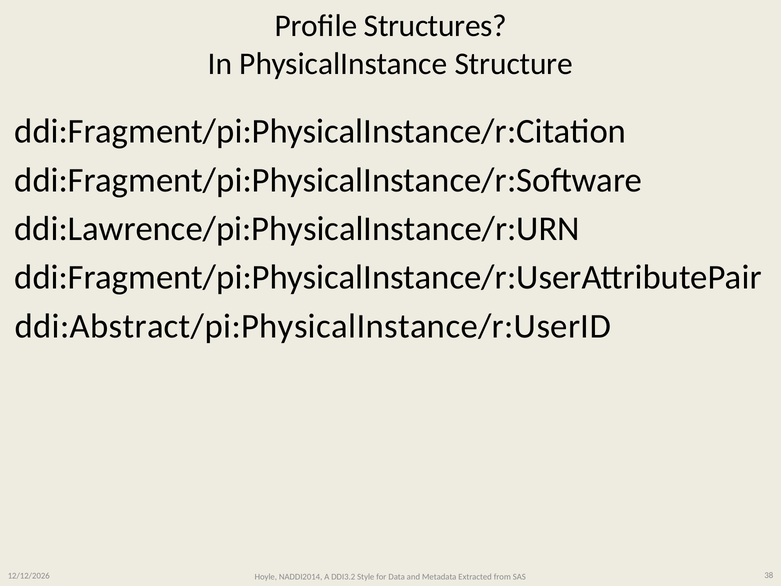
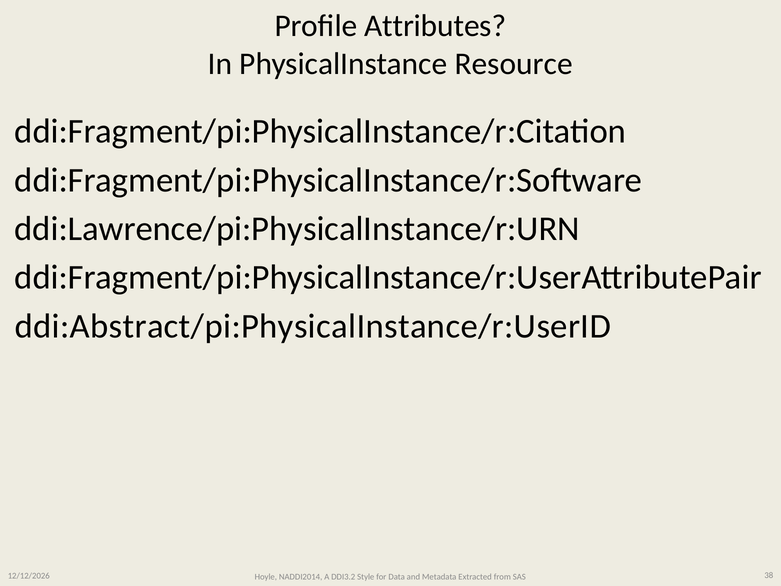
Structures: Structures -> Attributes (435, 26)
Structure: Structure -> Resource (514, 64)
